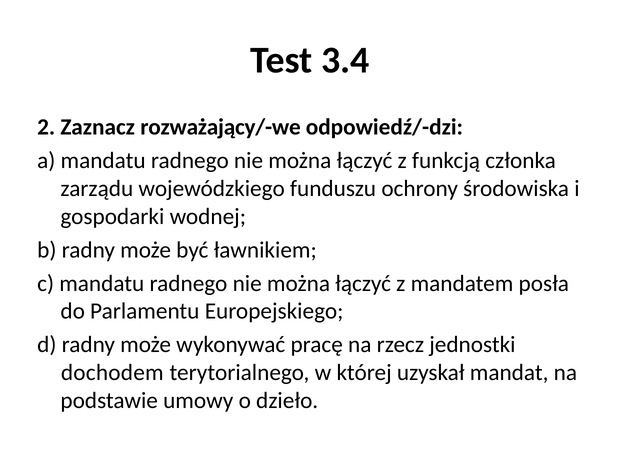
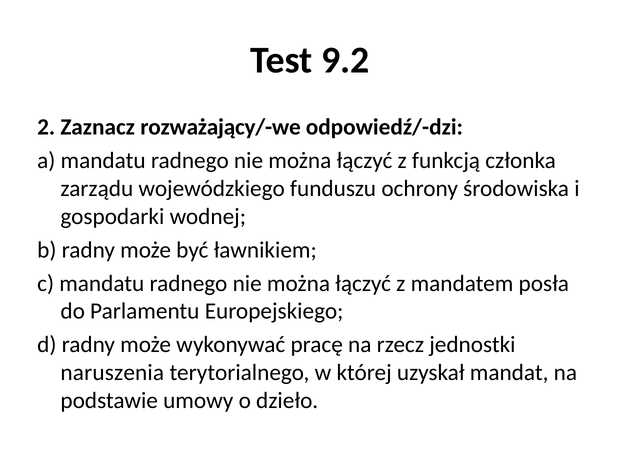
3.4: 3.4 -> 9.2 (345, 60)
dochodem: dochodem -> naruszenia (112, 373)
